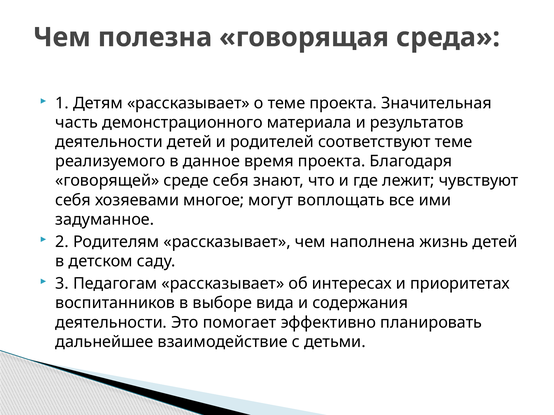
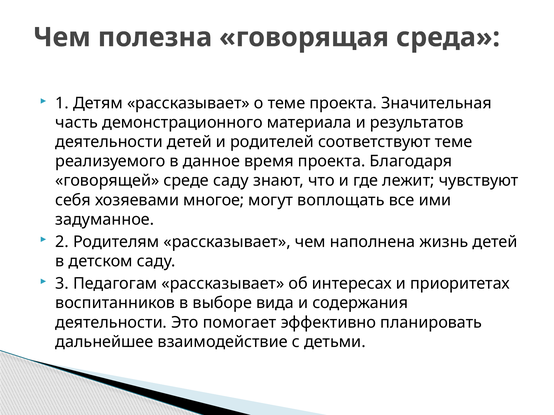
среде себя: себя -> саду (231, 181)
